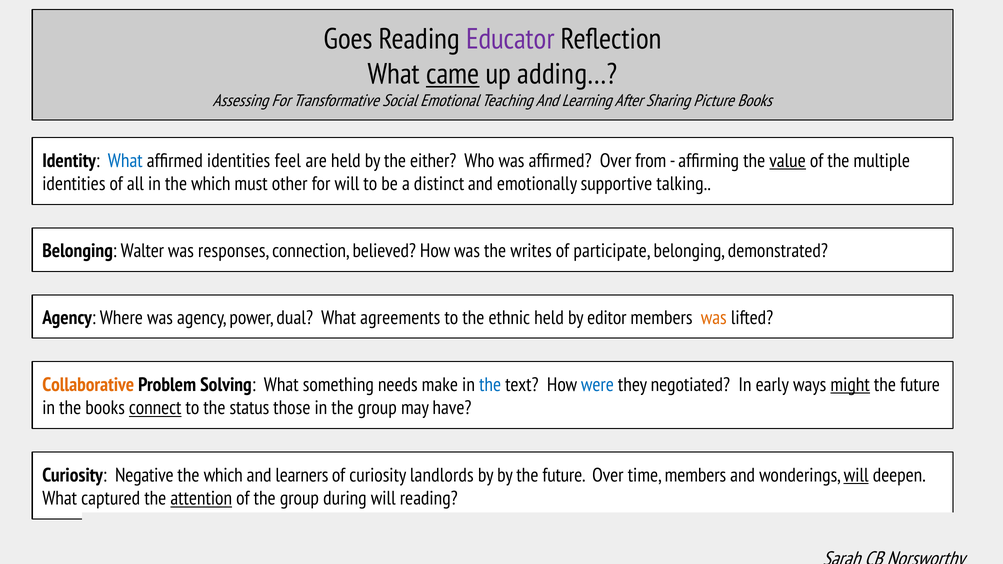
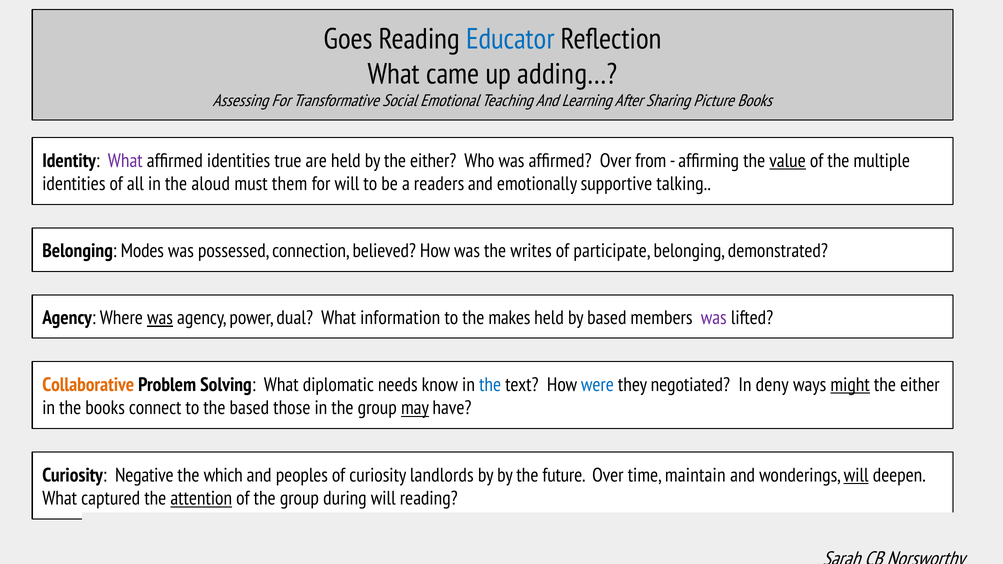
Educator colour: purple -> blue (510, 39)
came underline: present -> none (453, 74)
What colour: blue -> purple (125, 161)
feel: feel -> true (288, 161)
in the which: which -> aloud (211, 184)
other: other -> them (290, 184)
distinct: distinct -> readers (439, 184)
Walter: Walter -> Modes (142, 251)
responses: responses -> possessed (234, 251)
was underline: none -> present (160, 318)
agreements: agreements -> information (400, 318)
ethnic: ethnic -> makes (509, 318)
by editor: editor -> based (607, 318)
was colour: orange -> purple (714, 318)
something: something -> diplomatic (338, 385)
make: make -> know (440, 385)
early: early -> deny (772, 385)
future: future -> either (920, 385)
connect underline: present -> none (155, 408)
the status: status -> based (249, 408)
may underline: none -> present (415, 408)
learners: learners -> peoples (302, 475)
time members: members -> maintain (695, 475)
